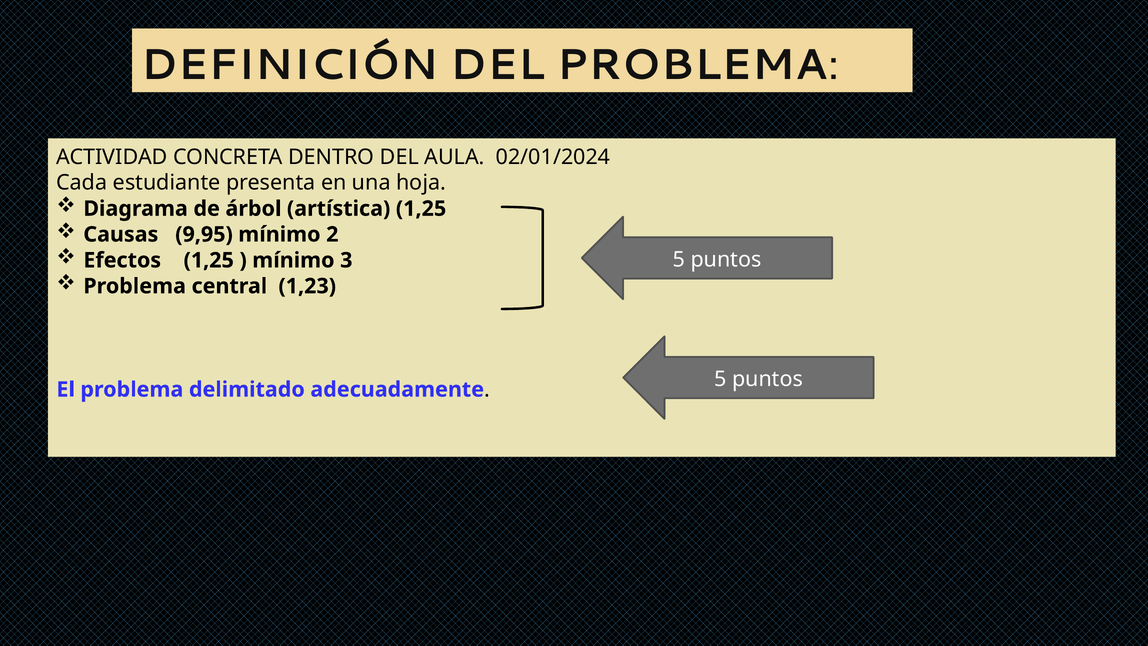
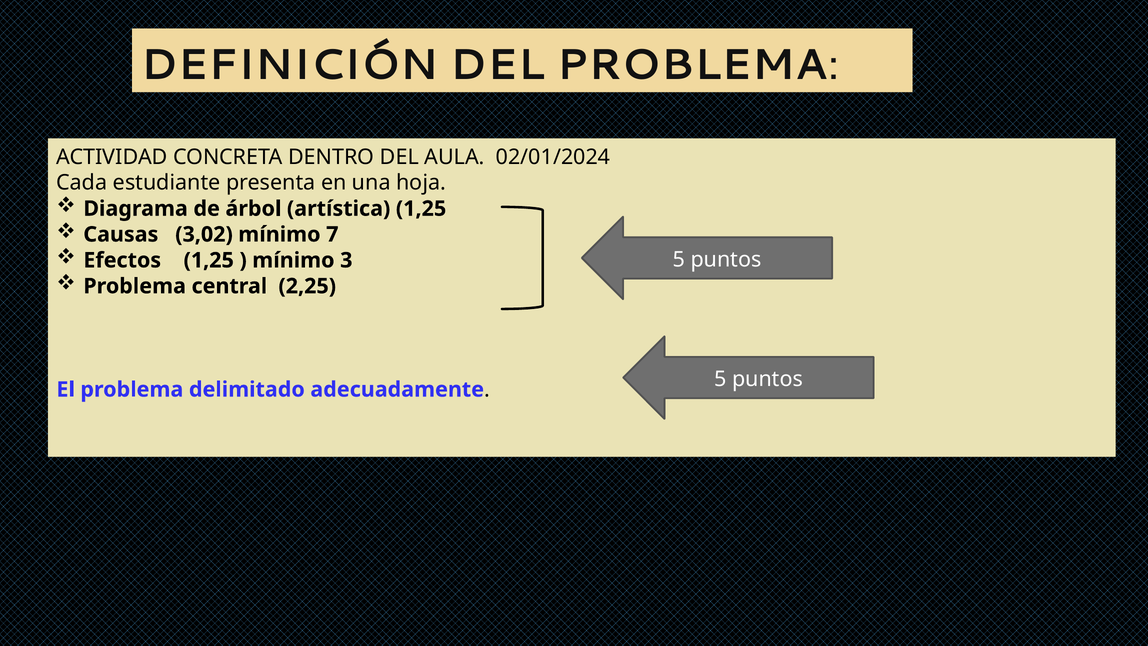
9,95: 9,95 -> 3,02 (204, 234)
2: 2 -> 7 (332, 234)
1,23: 1,23 -> 2,25 (307, 286)
